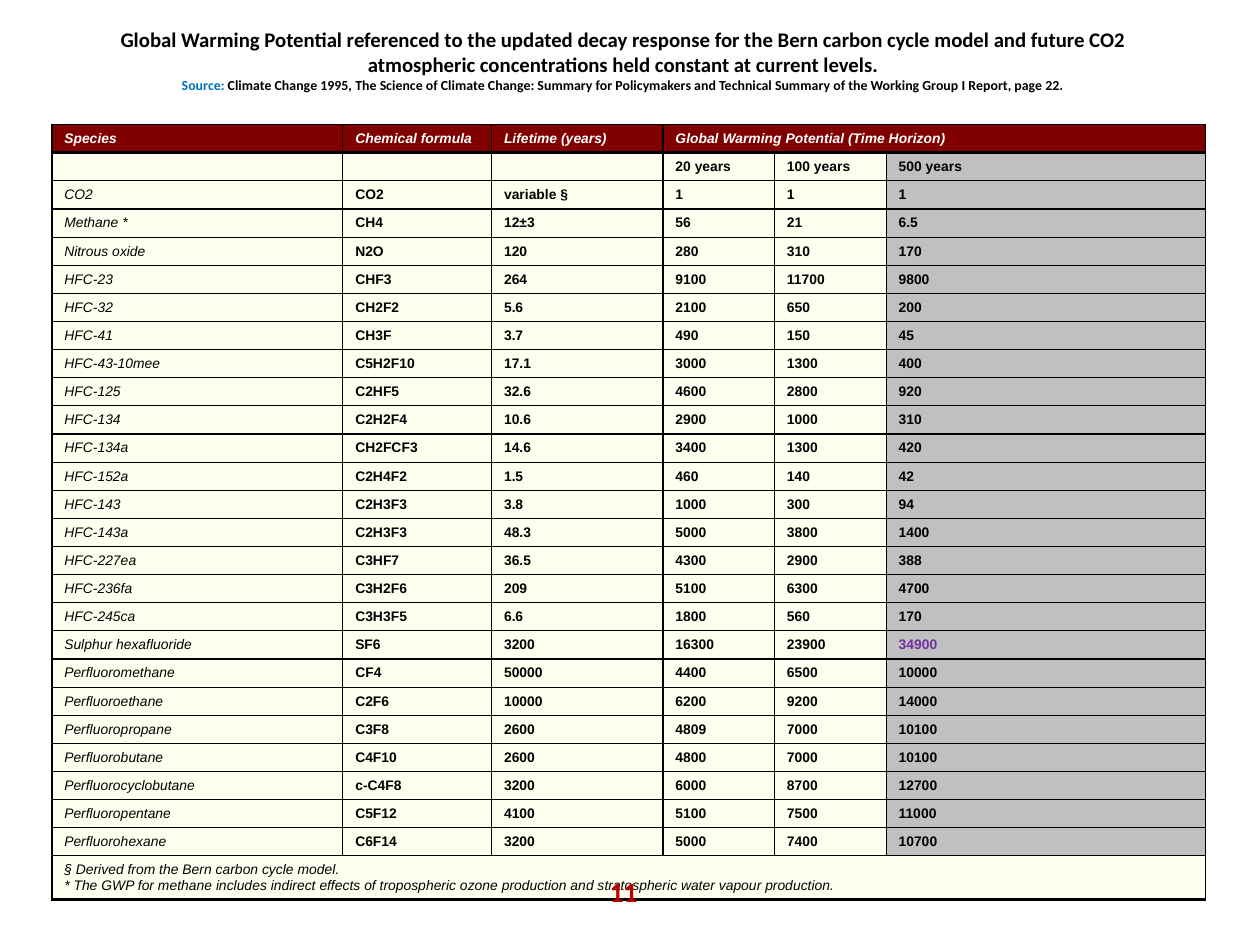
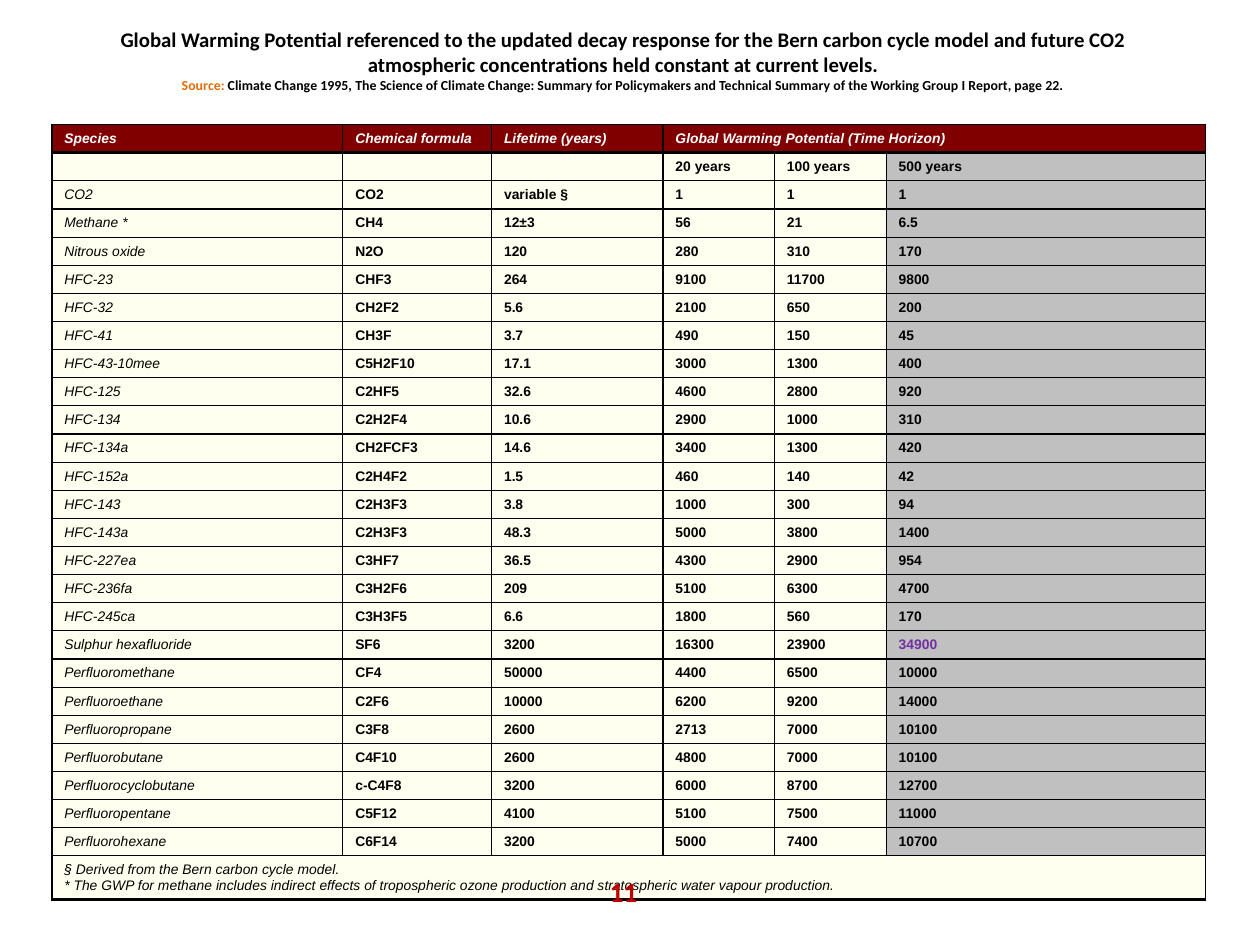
Source colour: blue -> orange (203, 86)
388: 388 -> 954 (910, 561)
4809: 4809 -> 2713 (691, 730)
